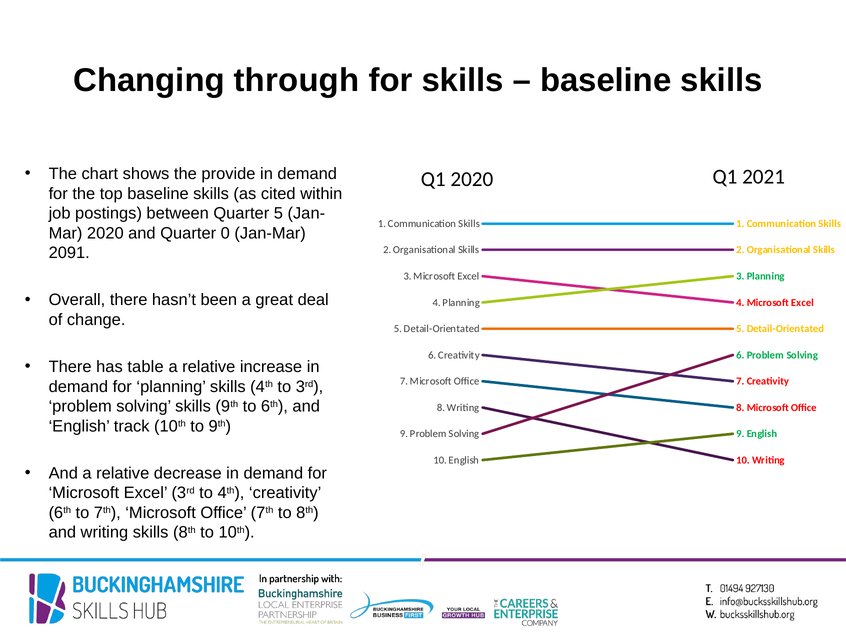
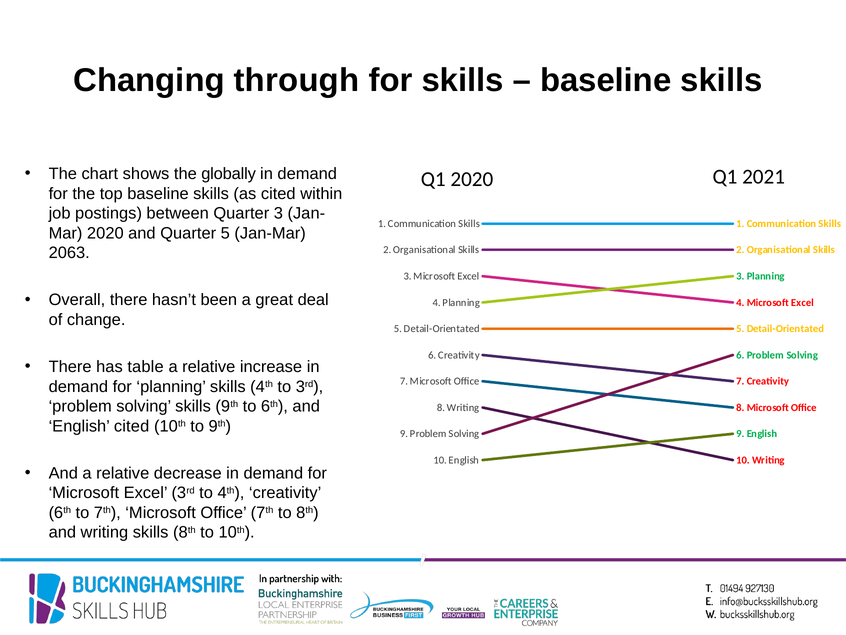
provide: provide -> globally (229, 174)
Quarter 5: 5 -> 3 (278, 213)
Quarter 0: 0 -> 5 (225, 233)
2091: 2091 -> 2063 (69, 253)
English track: track -> cited (132, 426)
